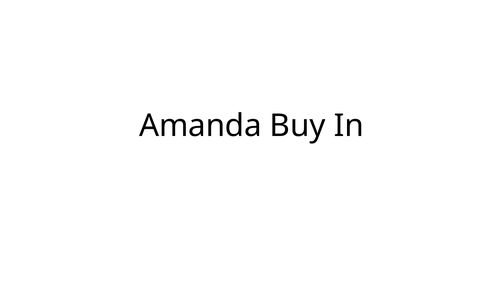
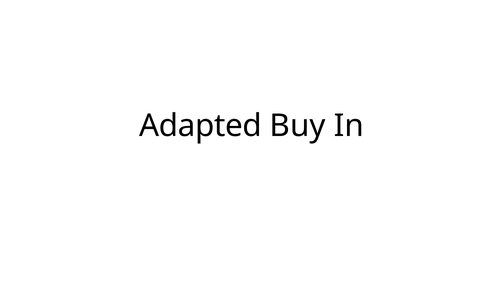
Amanda: Amanda -> Adapted (200, 126)
